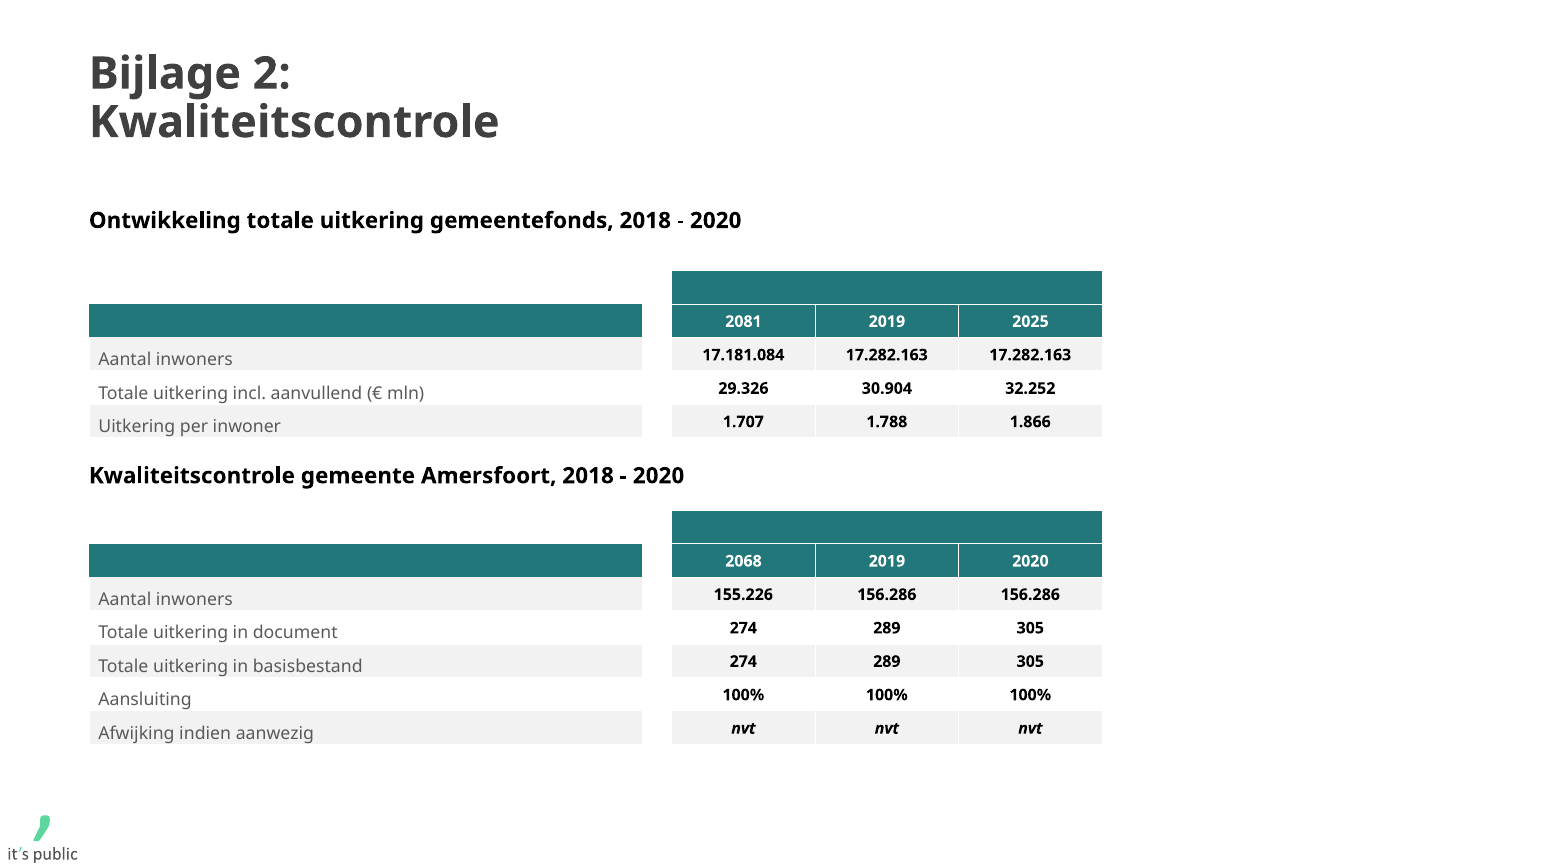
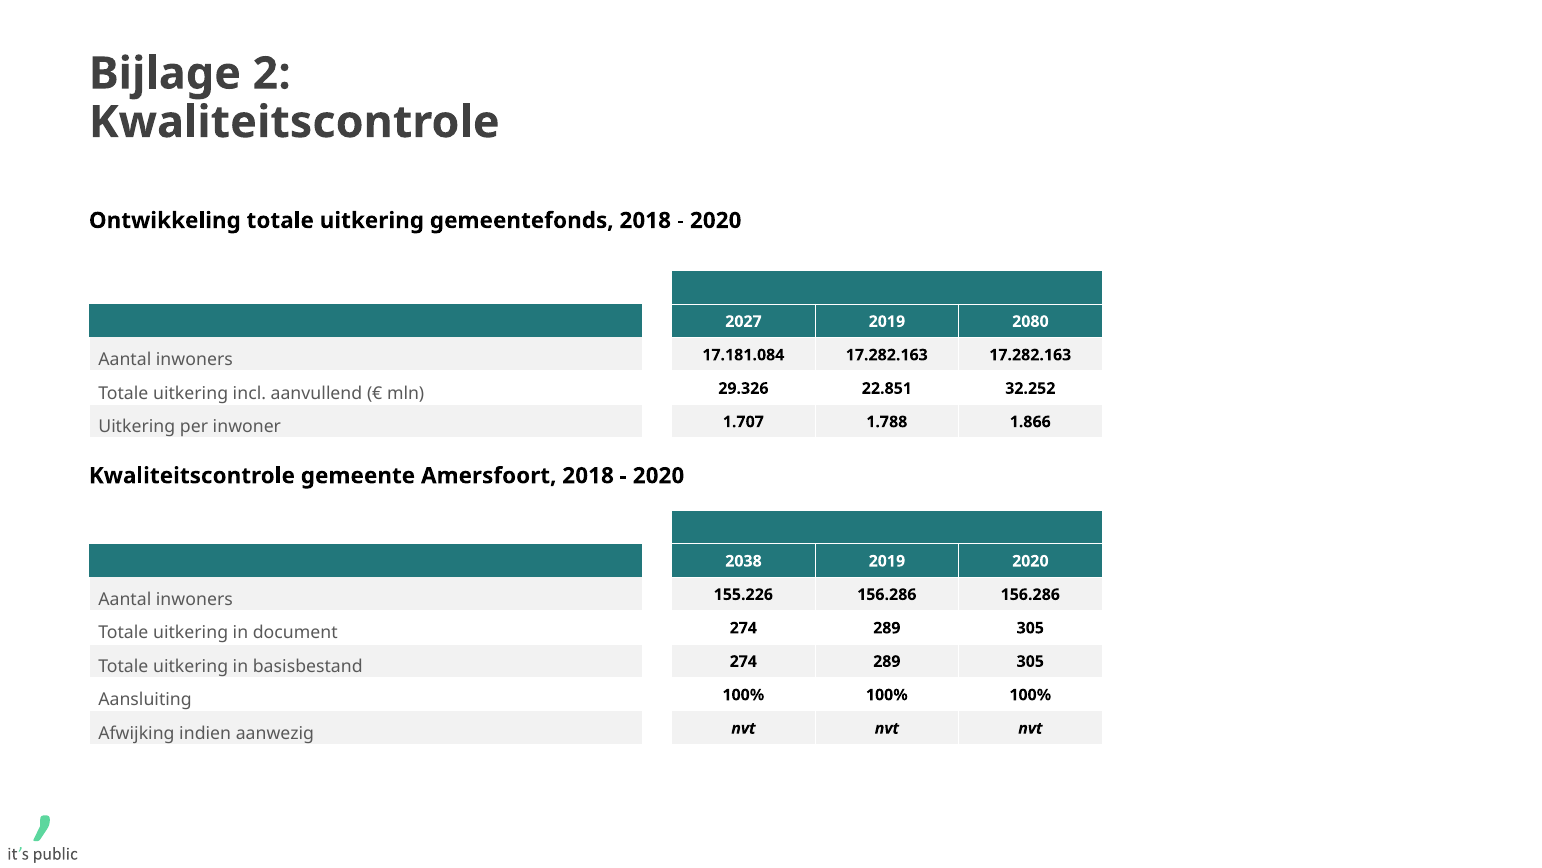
2081: 2081 -> 2027 (743, 321)
2025: 2025 -> 2080 (1030, 321)
30.904: 30.904 -> 22.851 (887, 388)
2068: 2068 -> 2038 (743, 561)
